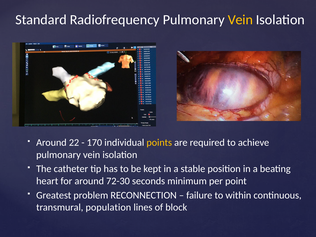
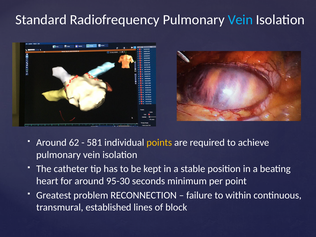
Vein colour: yellow -> light blue (240, 20)
22: 22 -> 62 (74, 143)
170: 170 -> 581 (94, 143)
72-30: 72-30 -> 95-30 (118, 181)
population: population -> established (108, 207)
